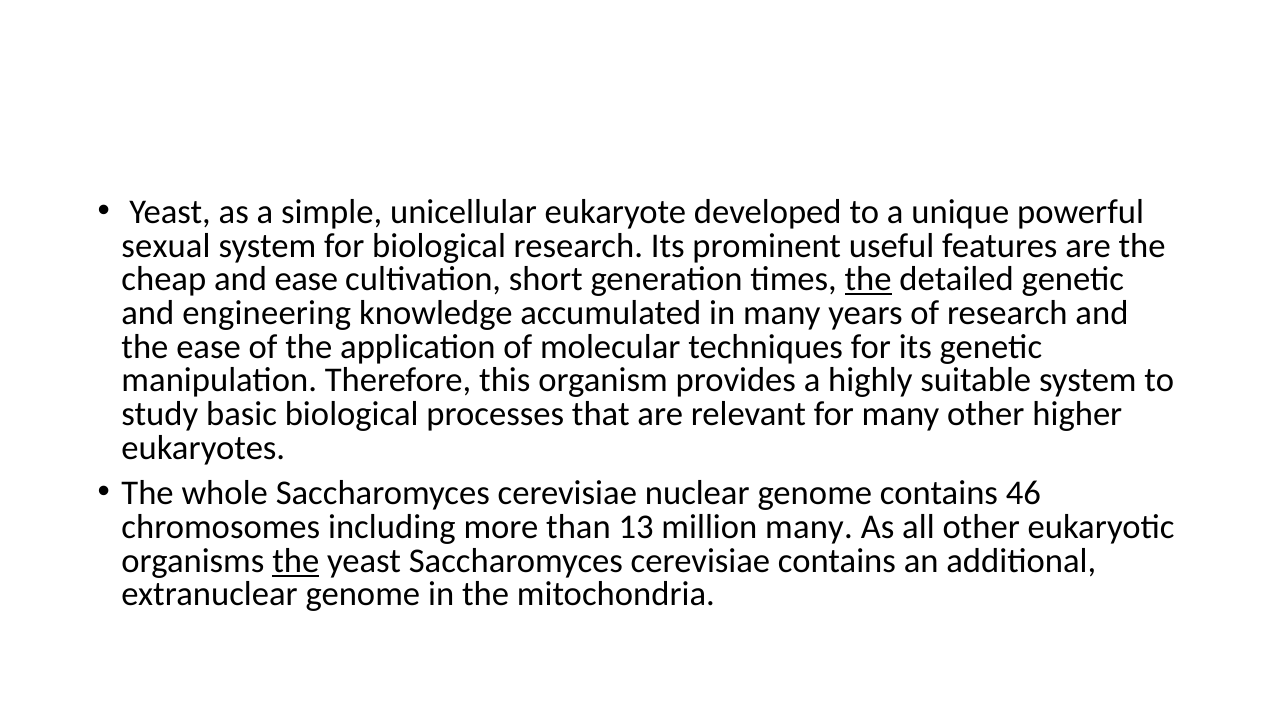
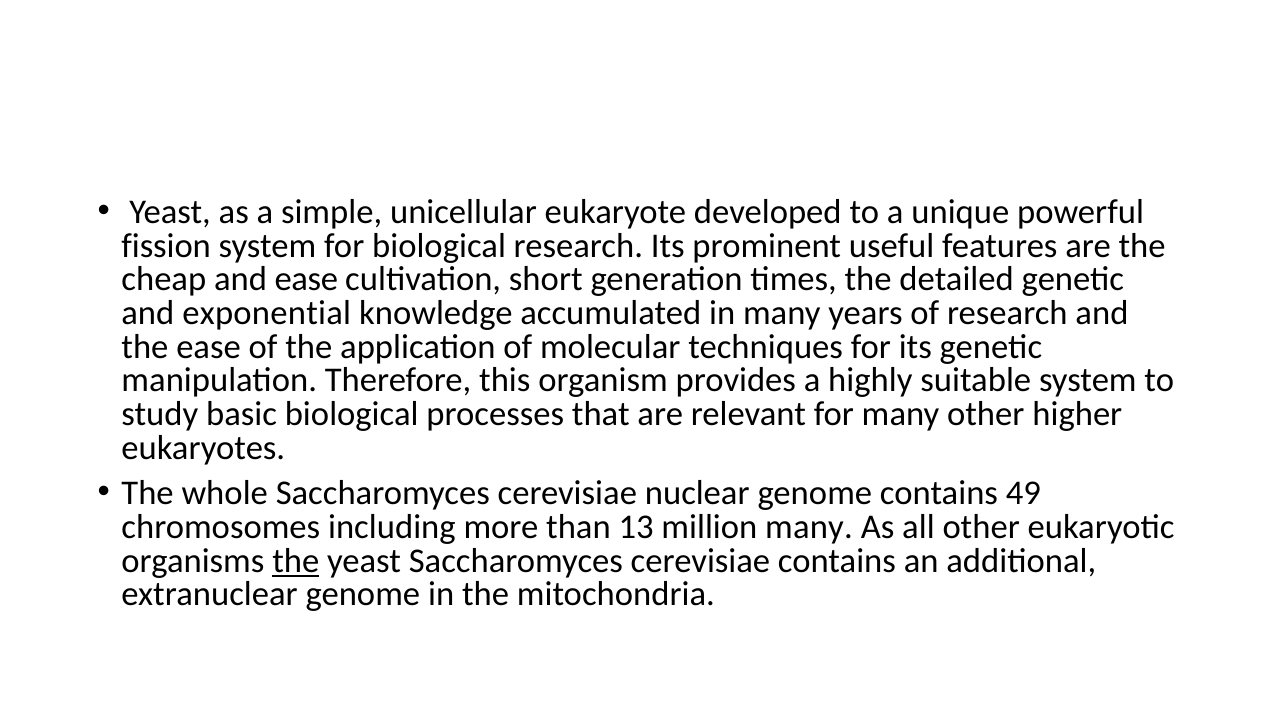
sexual: sexual -> fission (166, 245)
the underline: present -> none (868, 279)
engineering: engineering -> exponential (267, 313)
46: 46 -> 49 (1023, 493)
